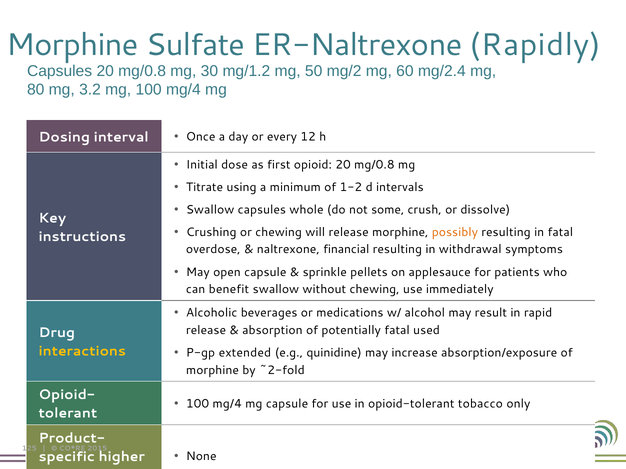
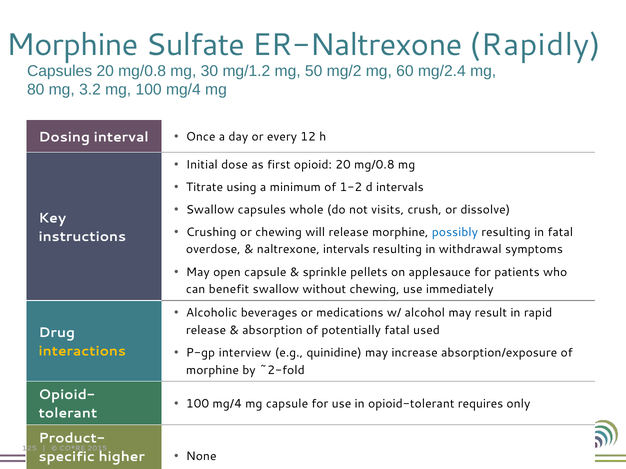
some: some -> visits (388, 210)
possibly colour: orange -> blue (455, 232)
naltrexone financial: financial -> intervals (346, 250)
extended: extended -> interview (245, 353)
tobacco: tobacco -> requires (480, 404)
